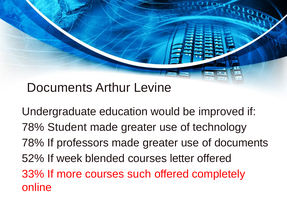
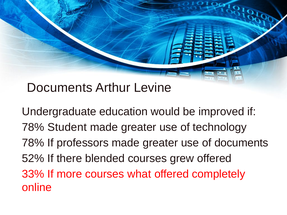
week: week -> there (69, 159)
letter: letter -> grew (182, 159)
such: such -> what (139, 174)
